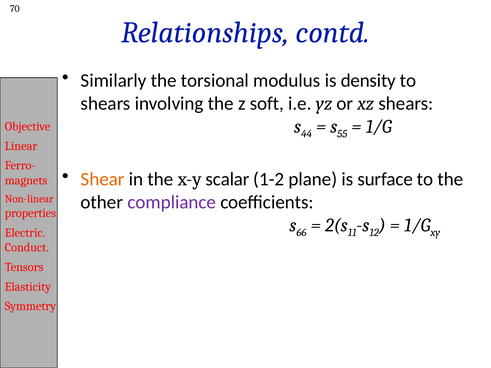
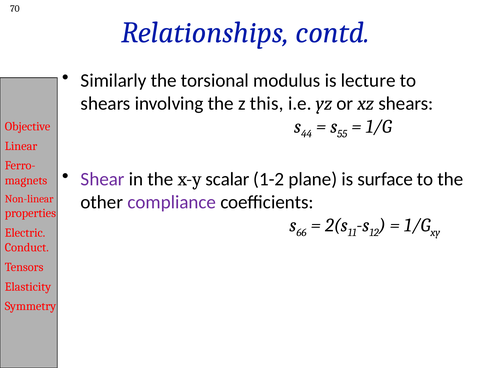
density: density -> lecture (368, 81)
soft: soft -> this (267, 104)
Shear colour: orange -> purple (103, 179)
